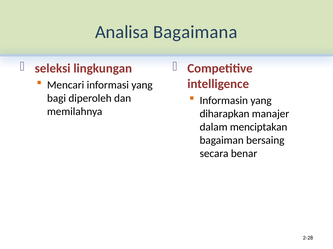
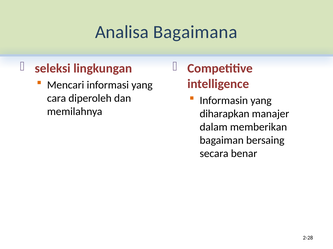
bagi: bagi -> cara (57, 98)
menciptakan: menciptakan -> memberikan (259, 127)
